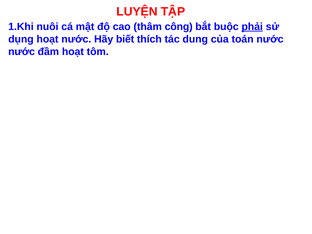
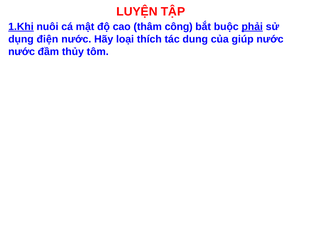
1.Khi underline: none -> present (21, 27)
dụng hoạt: hoạt -> điện (47, 39)
biết: biết -> loại (125, 39)
toán: toán -> giúp (243, 39)
đầm hoạt: hoạt -> thủy (73, 52)
